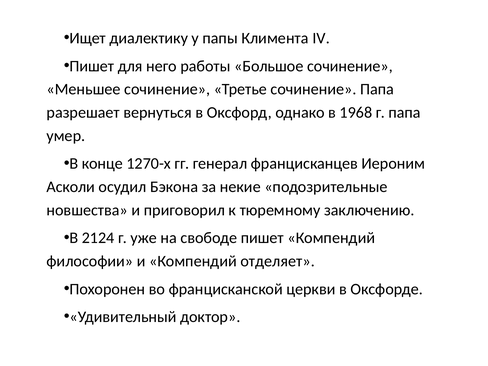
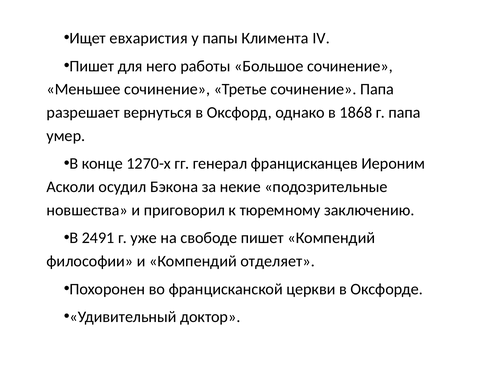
диалектику: диалектику -> евхаристия (149, 38)
1968: 1968 -> 1868 (356, 113)
2124: 2124 -> 2491 (98, 238)
